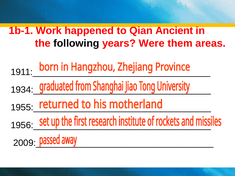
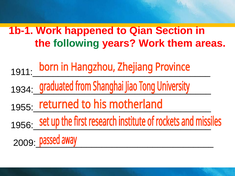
Ancient: Ancient -> Section (174, 31)
following colour: black -> green (76, 43)
years Were: Were -> Work (152, 43)
